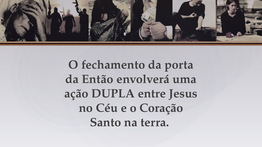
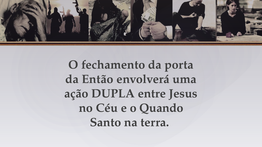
Coração: Coração -> Quando (161, 108)
